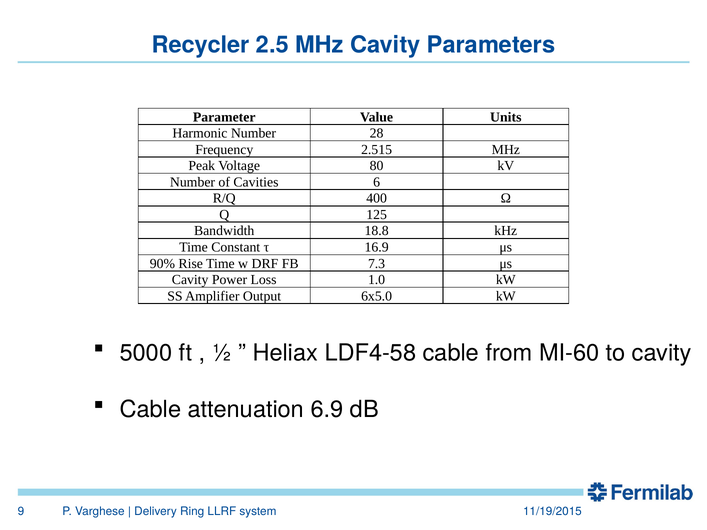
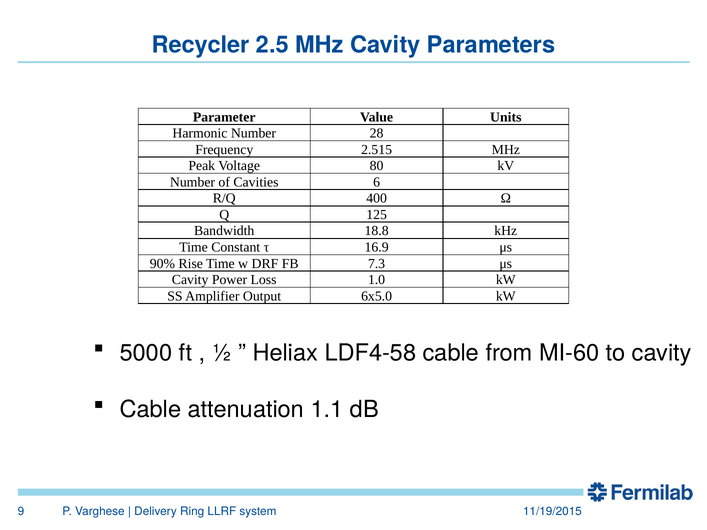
6.9: 6.9 -> 1.1 (327, 409)
